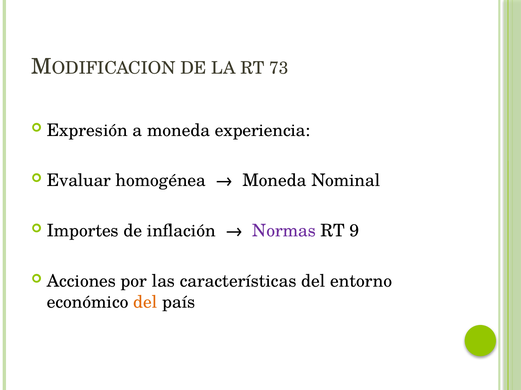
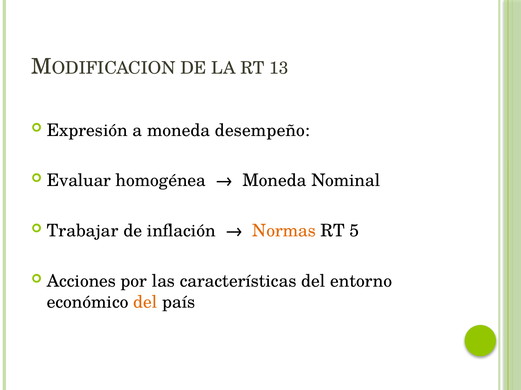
73: 73 -> 13 (279, 68)
experiencia: experiencia -> desempeño (262, 131)
Importes: Importes -> Trabajar (83, 231)
Normas colour: purple -> orange (284, 231)
9: 9 -> 5 (354, 231)
